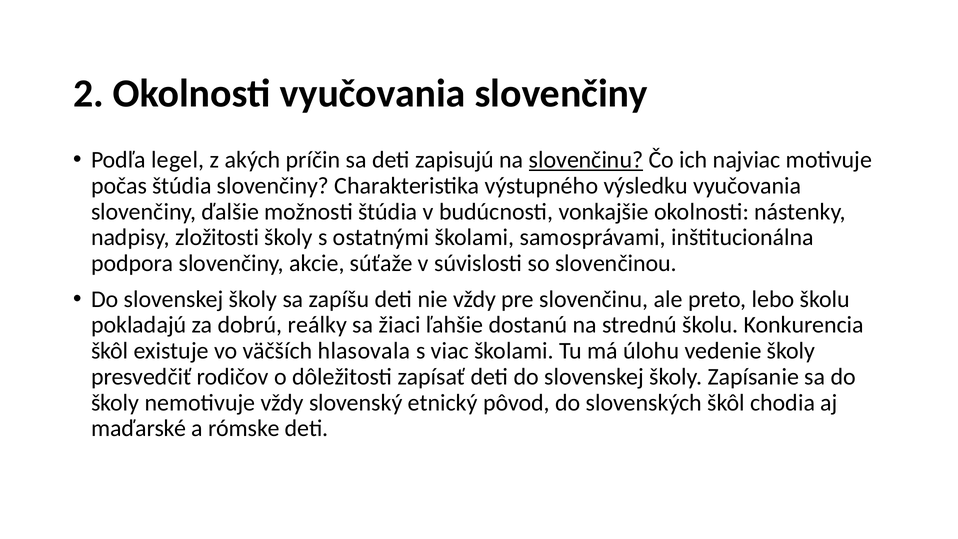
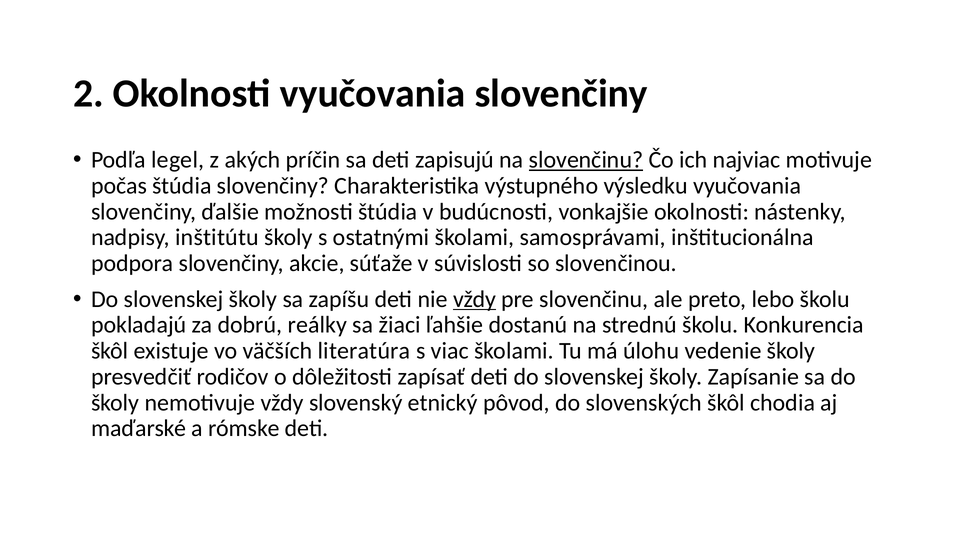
zložitosti: zložitosti -> inštitútu (217, 237)
vždy underline: none -> present (475, 299)
hlasovala: hlasovala -> literatúra (364, 351)
